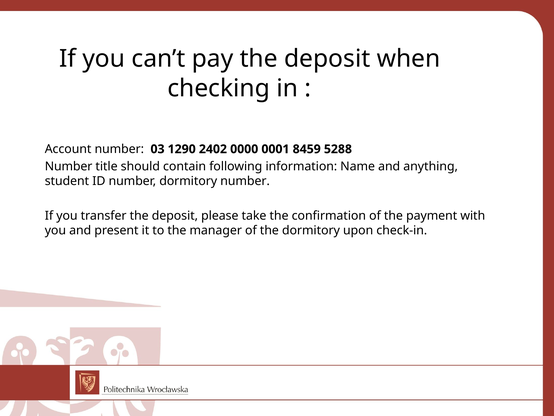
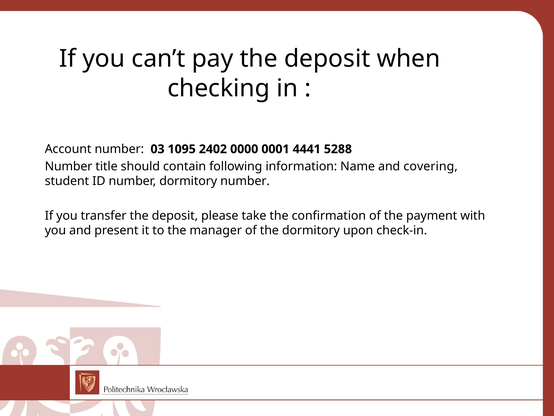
1290: 1290 -> 1095 (182, 149)
8459: 8459 -> 4441 (307, 149)
anything: anything -> covering (431, 166)
